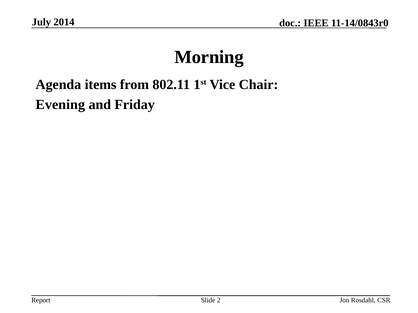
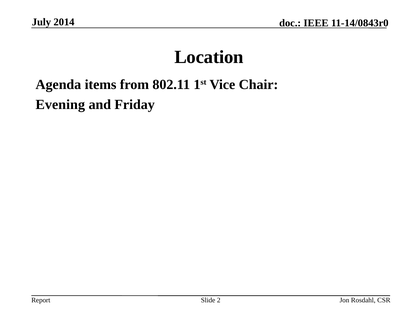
Morning: Morning -> Location (209, 57)
